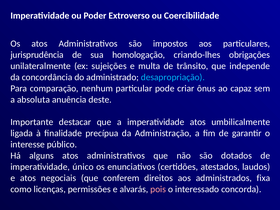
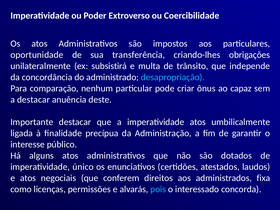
jurisprudência: jurisprudência -> oportunidade (37, 55)
homologação: homologação -> transferência (139, 55)
sujeições: sujeições -> subsistirá (109, 66)
a absoluta: absoluta -> destacar (33, 100)
pois colour: pink -> light blue (158, 189)
